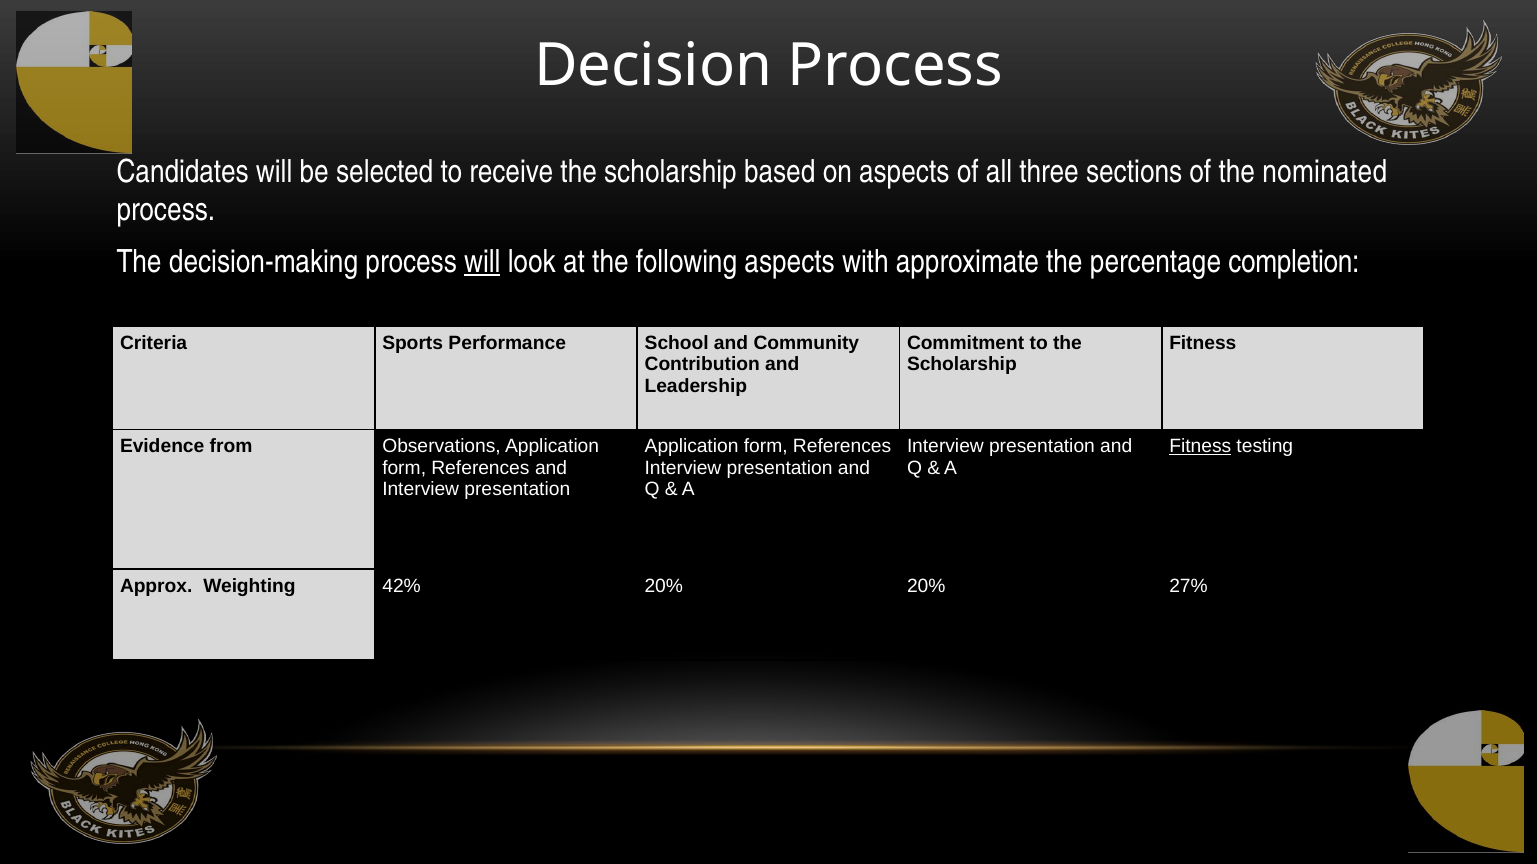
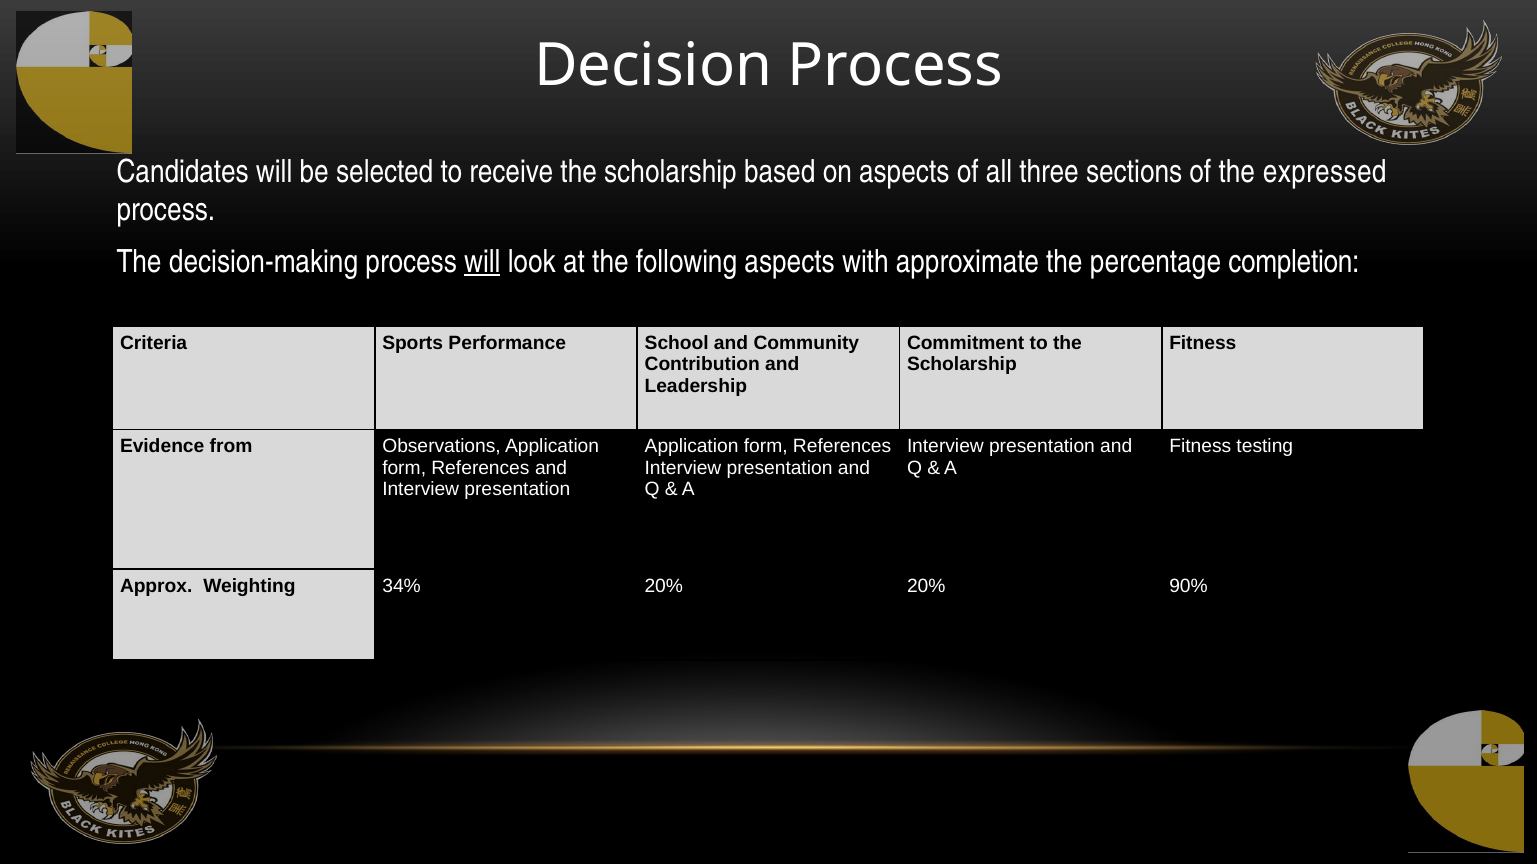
nominated: nominated -> expressed (1325, 172)
Fitness underline: present -> none (1200, 446)
42%: 42% -> 34% (402, 586)
27%: 27% -> 90% (1189, 586)
